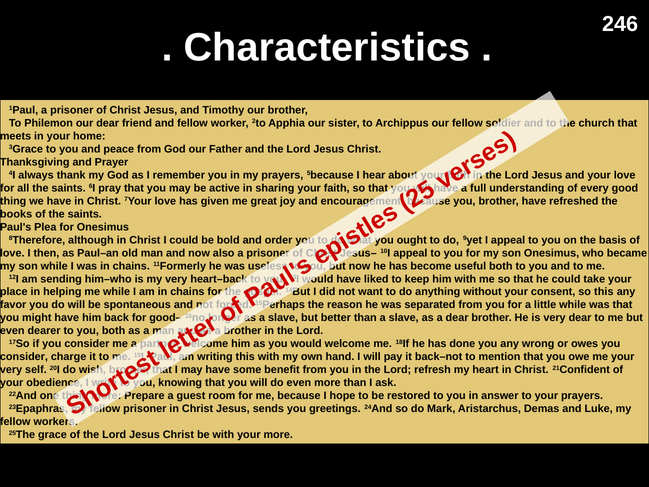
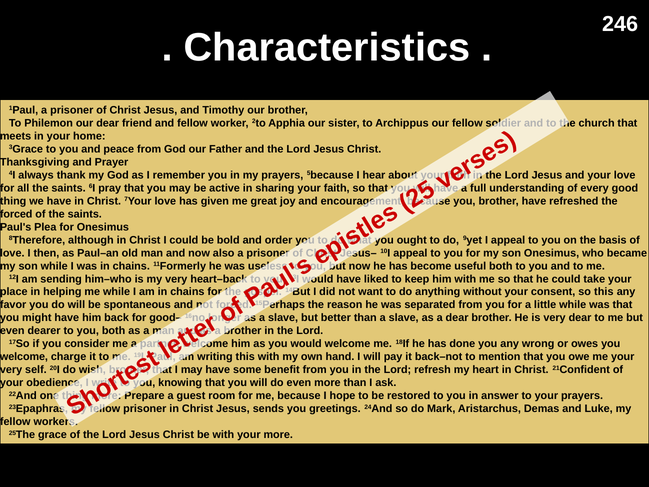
books: books -> forced (16, 214)
consider: consider -> welcome (24, 357)
